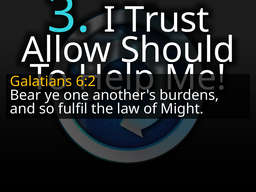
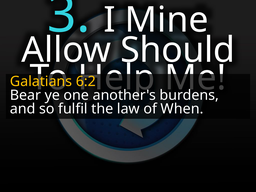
Trust: Trust -> Mine (167, 20)
Might: Might -> When (182, 109)
